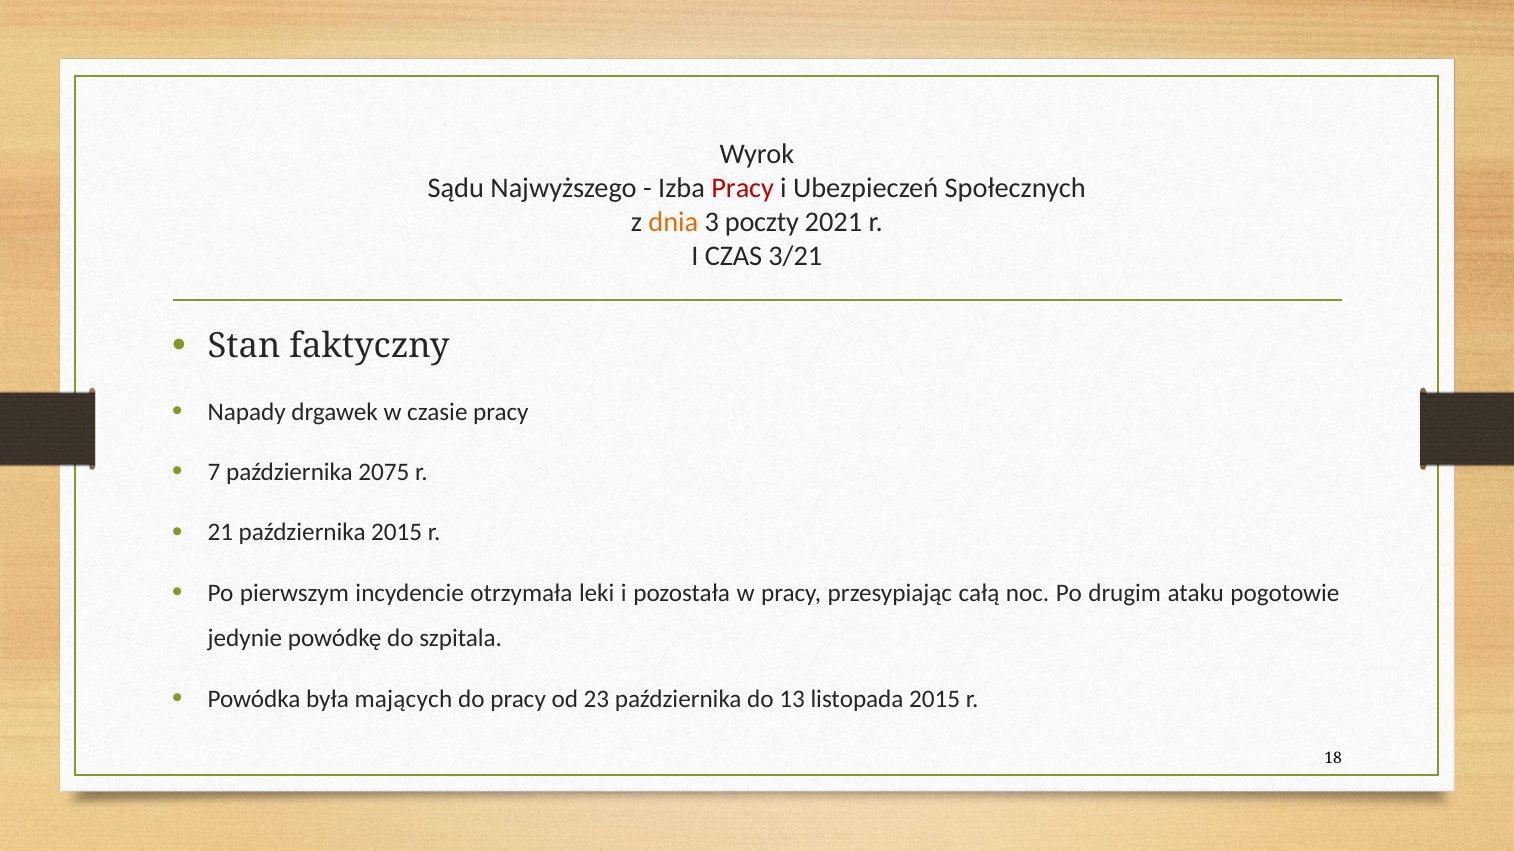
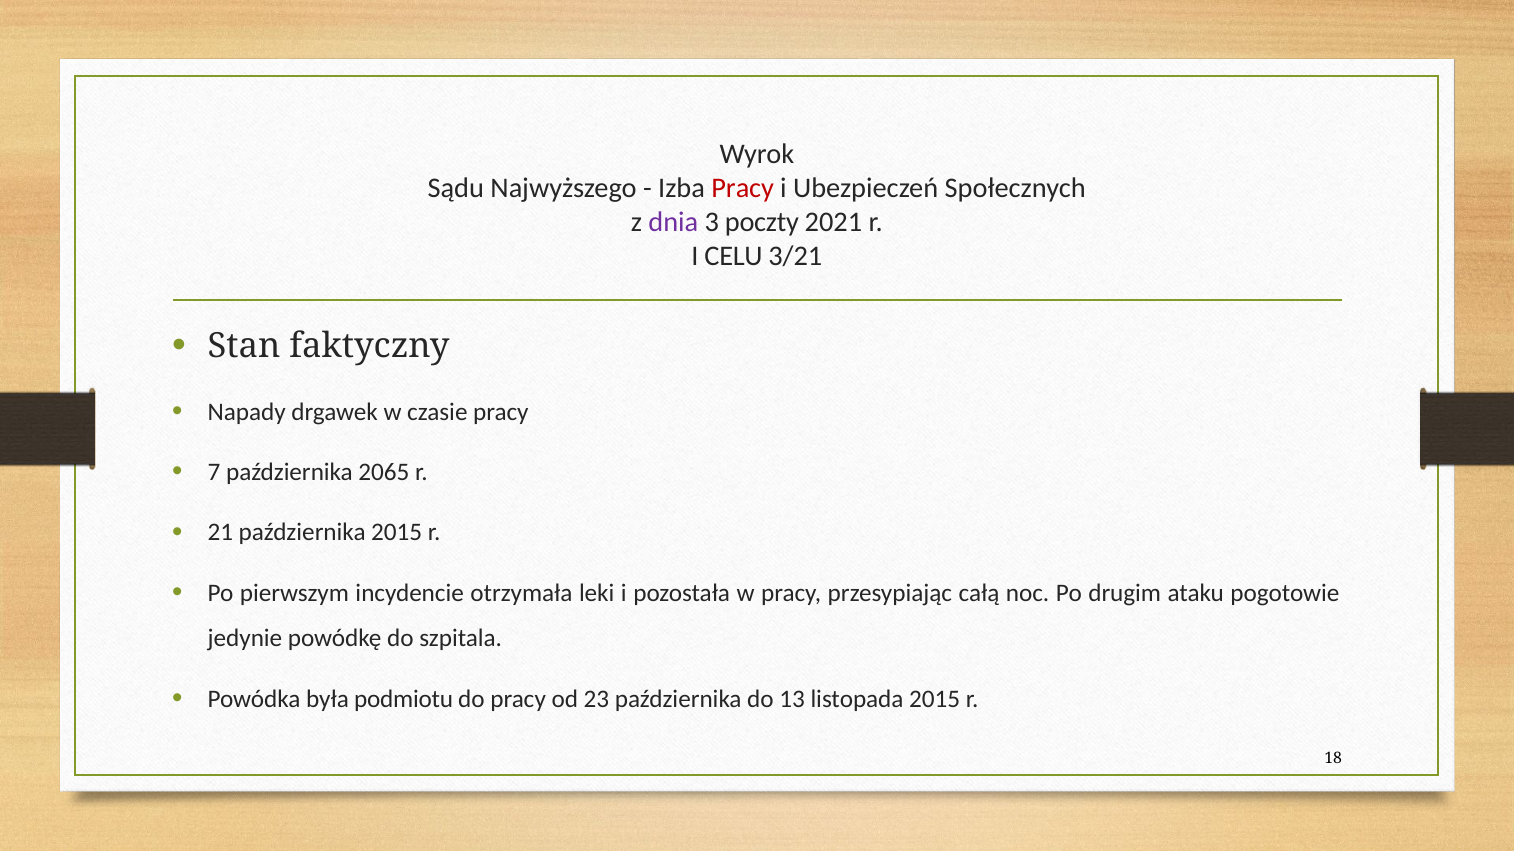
dnia colour: orange -> purple (673, 222)
CZAS: CZAS -> CELU (734, 256)
2075: 2075 -> 2065 (384, 473)
mających: mających -> podmiotu (404, 699)
